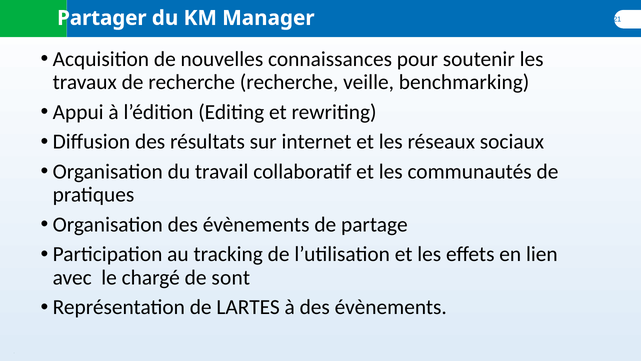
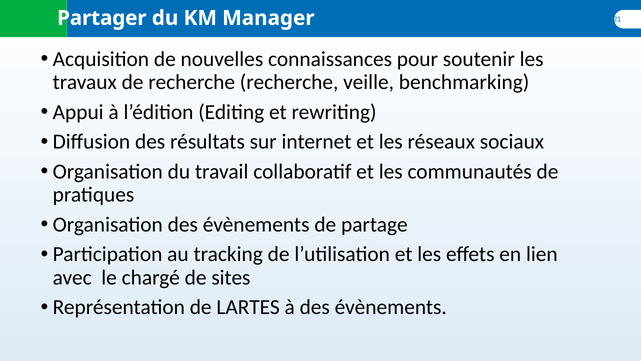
sont: sont -> sites (231, 277)
